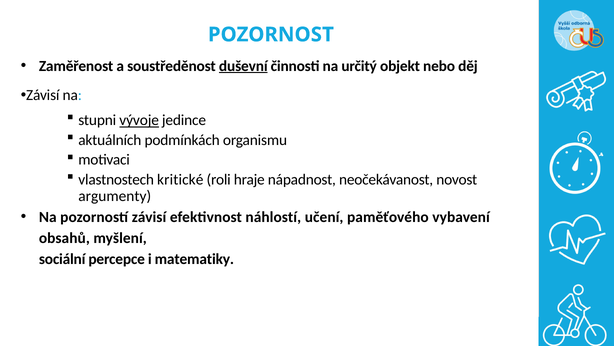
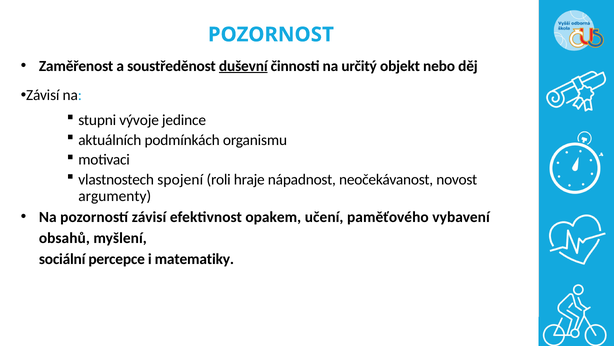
vývoje underline: present -> none (139, 120)
kritické: kritické -> spojení (180, 179)
náhlostí: náhlostí -> opakem (273, 217)
